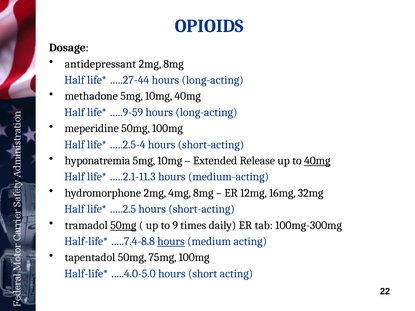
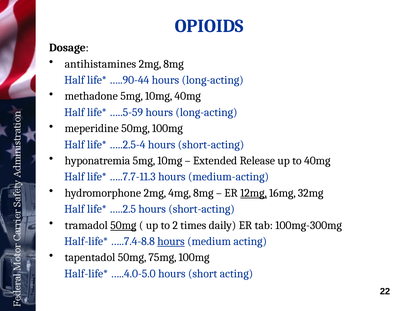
antidepressant: antidepressant -> antihistamines (100, 64)
…..27-44: …..27-44 -> …..90-44 (129, 80)
…..9-59: …..9-59 -> …..5-59 (126, 112)
40mg underline: present -> none (317, 161)
…..2.1-11.3: …..2.1-11.3 -> …..7.7-11.3 (132, 177)
12mg underline: none -> present (254, 193)
9: 9 -> 2 (175, 225)
